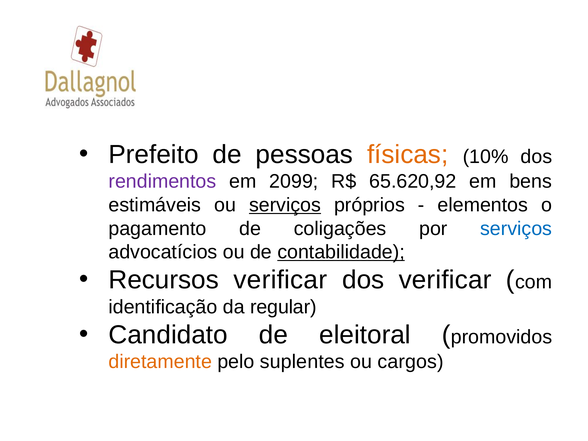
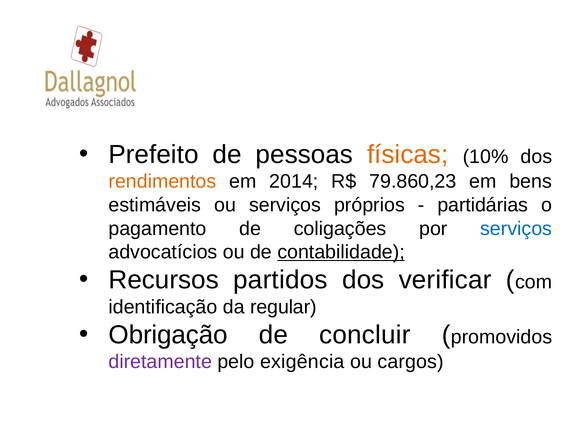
rendimentos colour: purple -> orange (162, 182)
2099: 2099 -> 2014 (294, 182)
65.620,92: 65.620,92 -> 79.860,23 (413, 182)
serviços underline: present -> none (285, 205)
elementos: elementos -> partidárias (483, 205)
Recursos verificar: verificar -> partidos (280, 280)
Candidato: Candidato -> Obrigação (168, 335)
eleitoral: eleitoral -> concluir (365, 335)
diretamente colour: orange -> purple (160, 362)
suplentes: suplentes -> exigência (302, 362)
